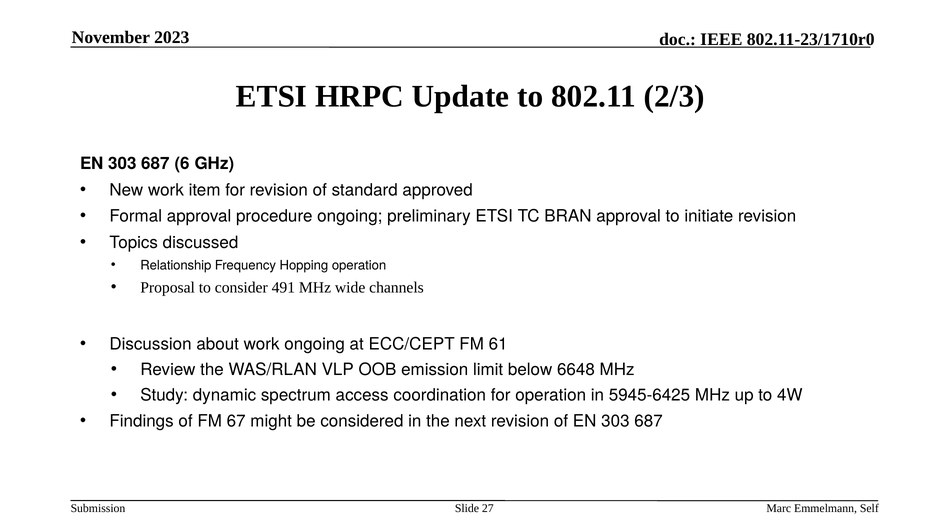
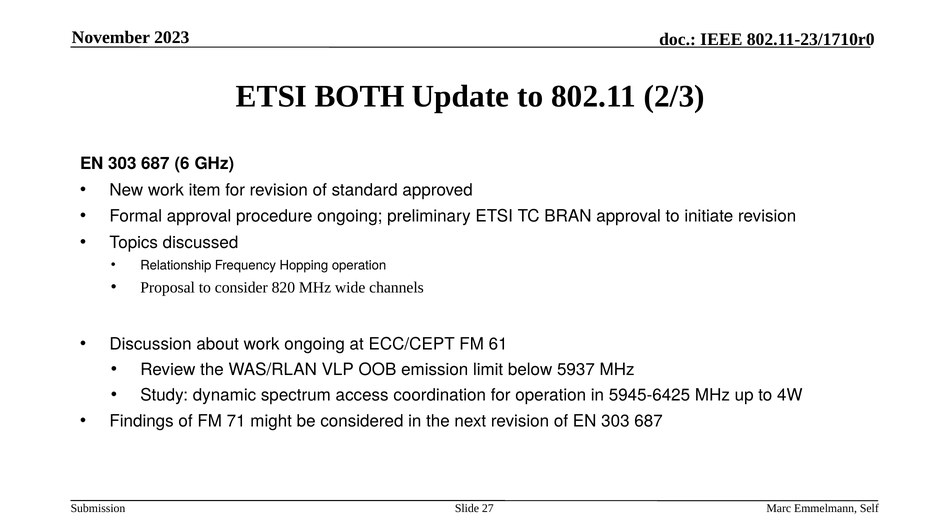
HRPC: HRPC -> BOTH (360, 96)
491: 491 -> 820 (283, 287)
6648: 6648 -> 5937 (576, 369)
67: 67 -> 71 (236, 421)
